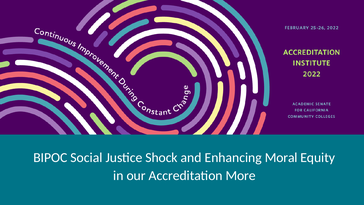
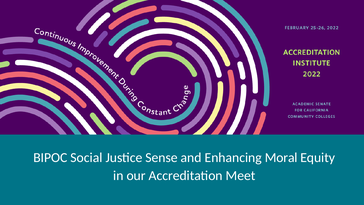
Shock: Shock -> Sense (162, 158)
More: More -> Meet (241, 175)
